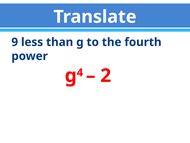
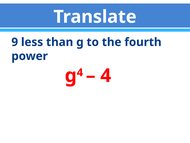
2: 2 -> 4 (106, 75)
